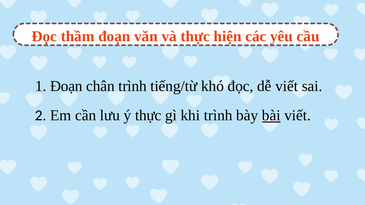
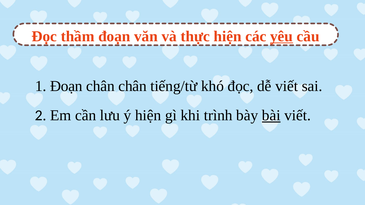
yêu underline: none -> present (282, 36)
chân trình: trình -> chân (133, 86)
ý thực: thực -> hiện (148, 116)
